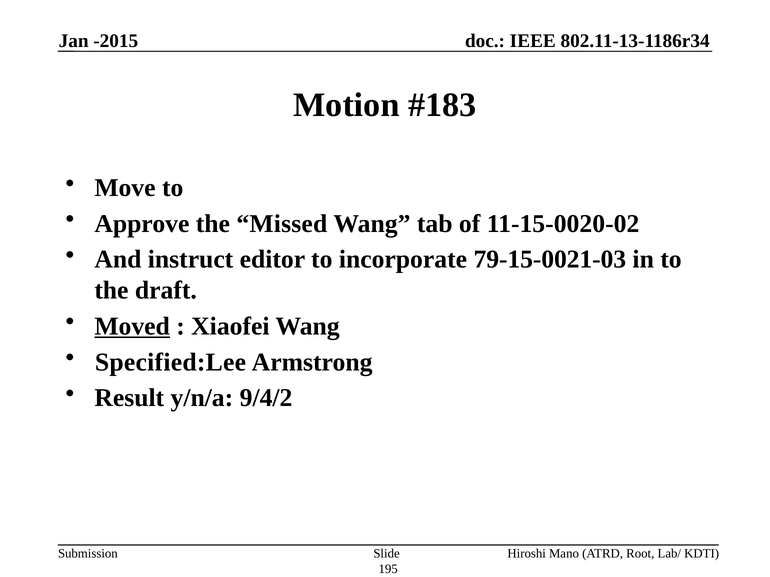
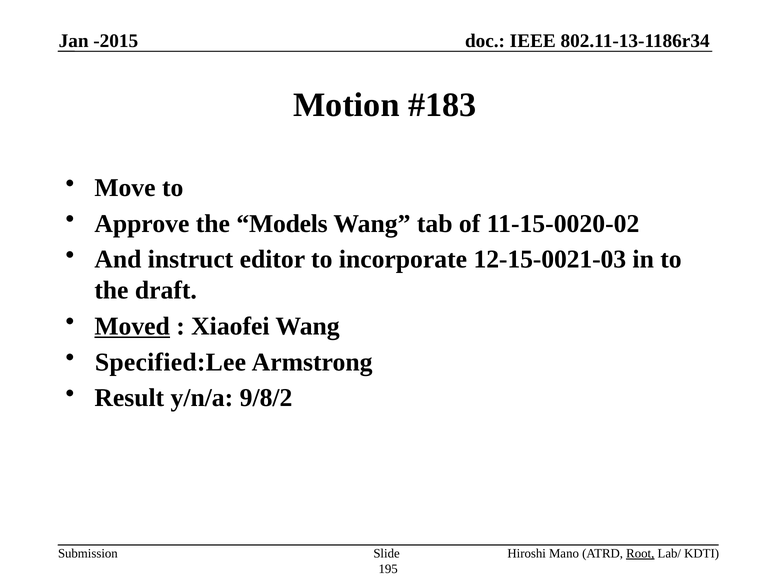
Missed: Missed -> Models (282, 224)
79-15-0021-03: 79-15-0021-03 -> 12-15-0021-03 (550, 260)
9/4/2: 9/4/2 -> 9/8/2 (266, 398)
Root underline: none -> present (640, 554)
